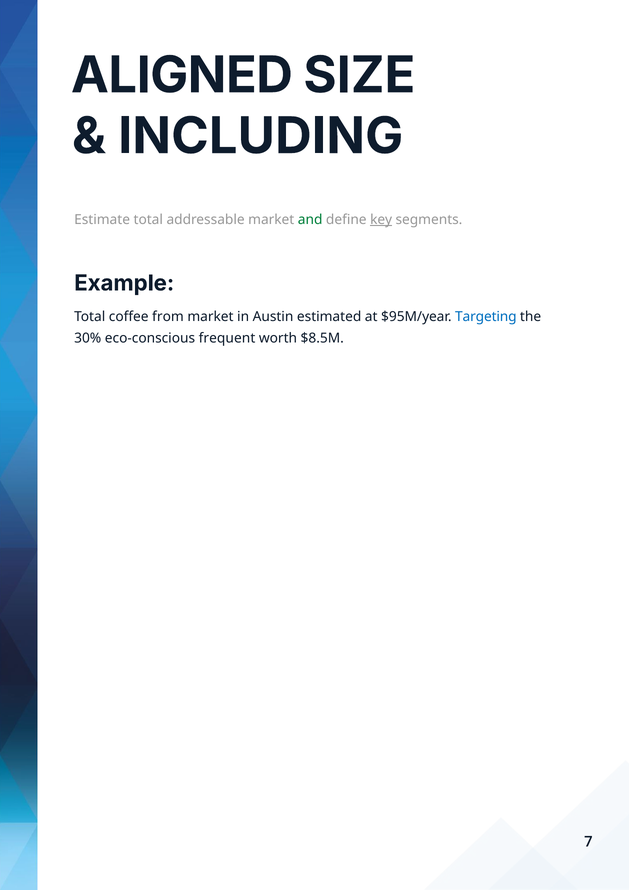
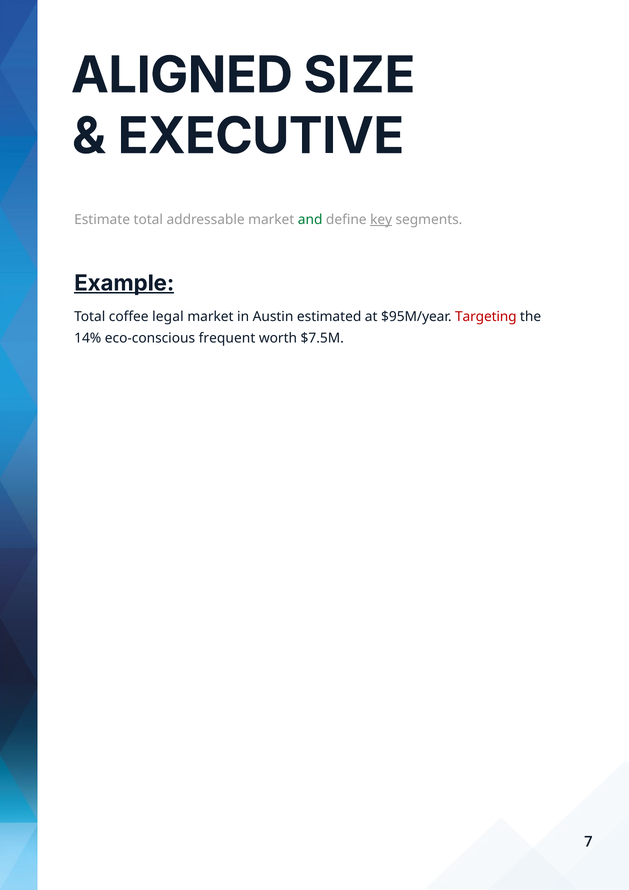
INCLUDING: INCLUDING -> EXECUTIVE (261, 136)
Example underline: none -> present (124, 283)
from: from -> legal (168, 317)
Targeting colour: blue -> red (486, 317)
30%: 30% -> 14% (88, 338)
$8.5M: $8.5M -> $7.5M (322, 338)
